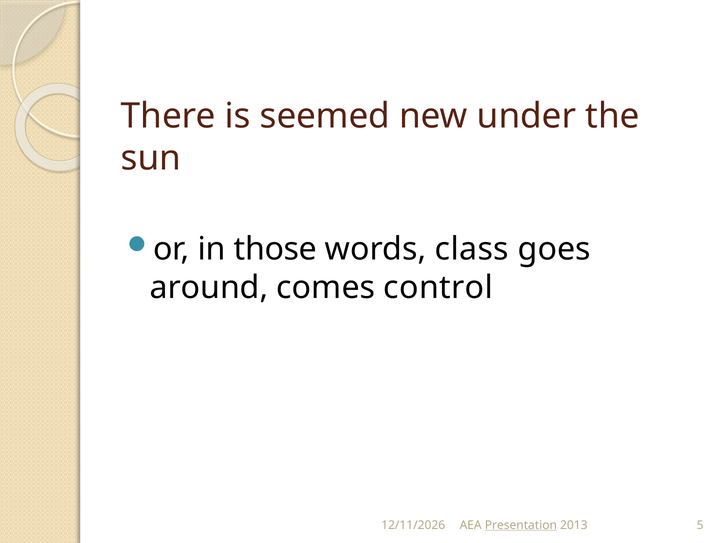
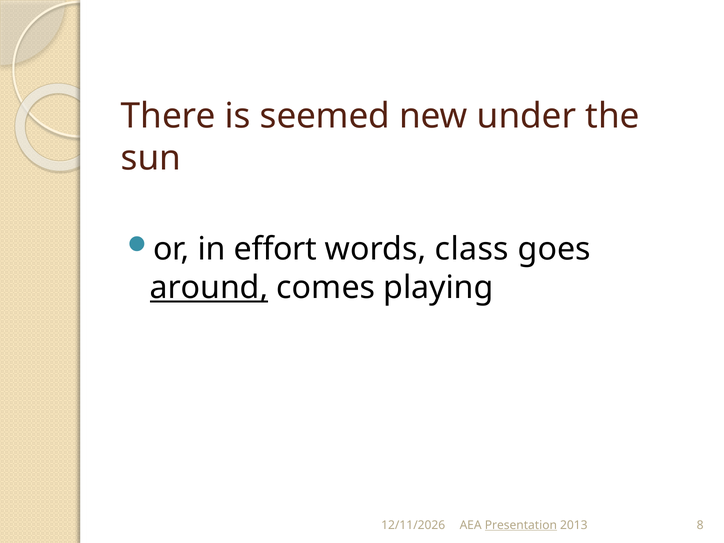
those: those -> effort (275, 249)
around underline: none -> present (209, 288)
control: control -> playing (438, 288)
5: 5 -> 8 (700, 525)
